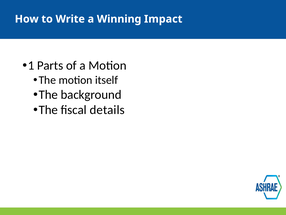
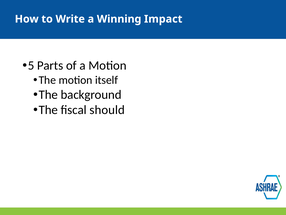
1: 1 -> 5 (31, 65)
details: details -> should (107, 110)
